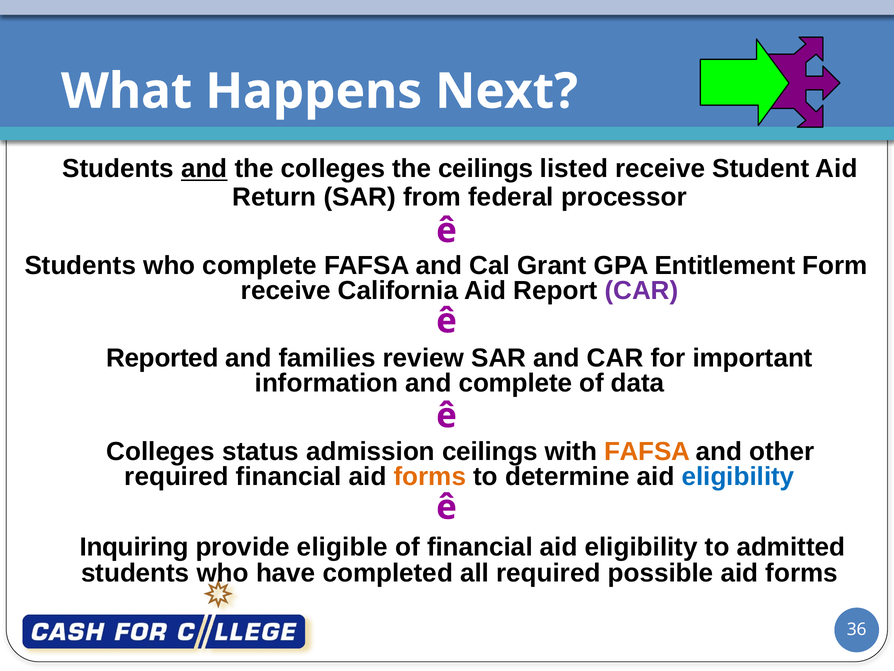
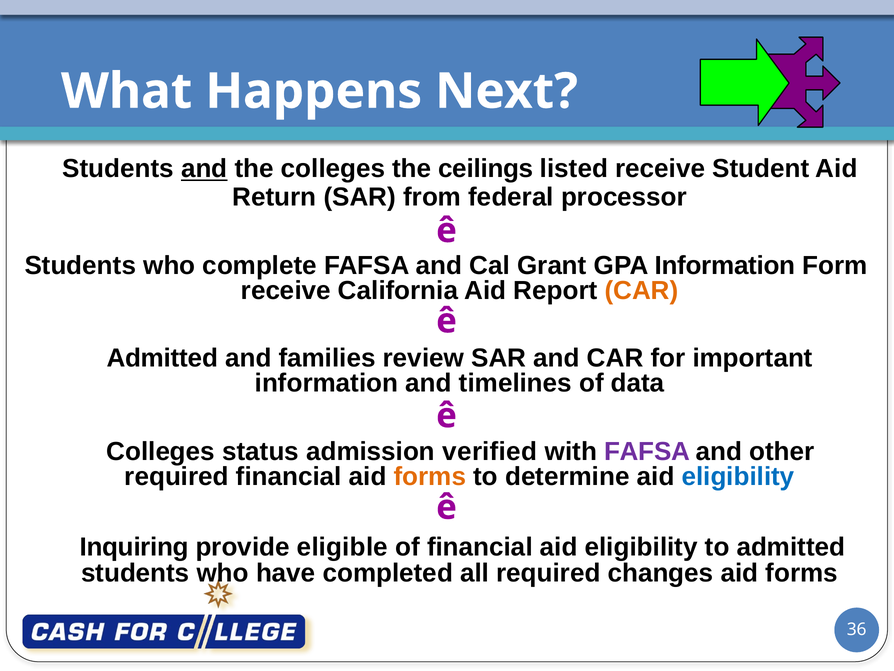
GPA Entitlement: Entitlement -> Information (725, 265)
CAR colour: purple -> orange (642, 290)
Reported: Reported -> Admitted (162, 358)
and complete: complete -> timelines (515, 383)
admission ceilings: ceilings -> verified (490, 451)
FAFSA colour: orange -> purple (647, 451)
possible: possible -> changes (661, 573)
